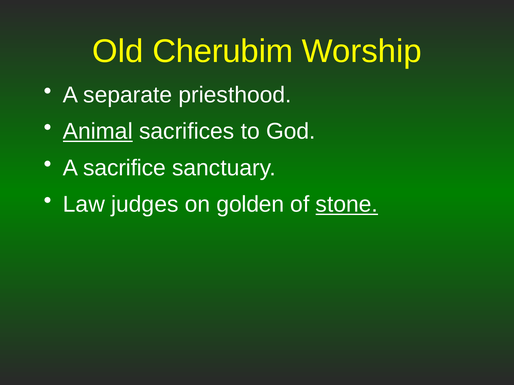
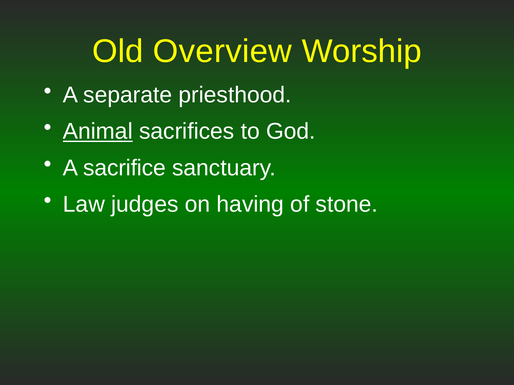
Cherubim: Cherubim -> Overview (222, 52)
golden: golden -> having (250, 205)
stone underline: present -> none (347, 205)
